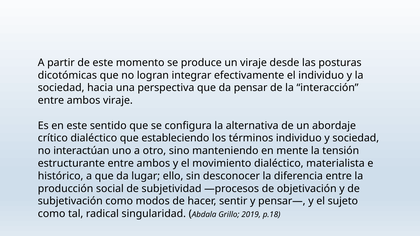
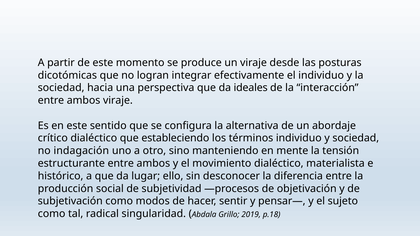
pensar: pensar -> ideales (251, 88)
interactúan: interactúan -> indagación (81, 151)
